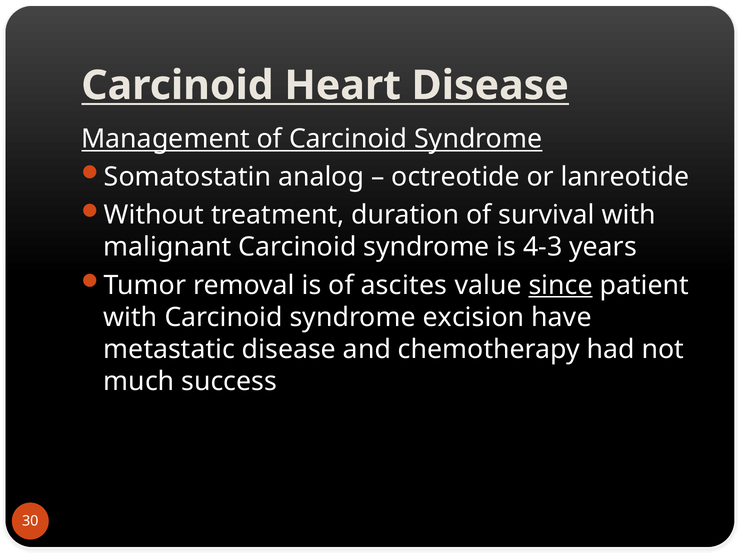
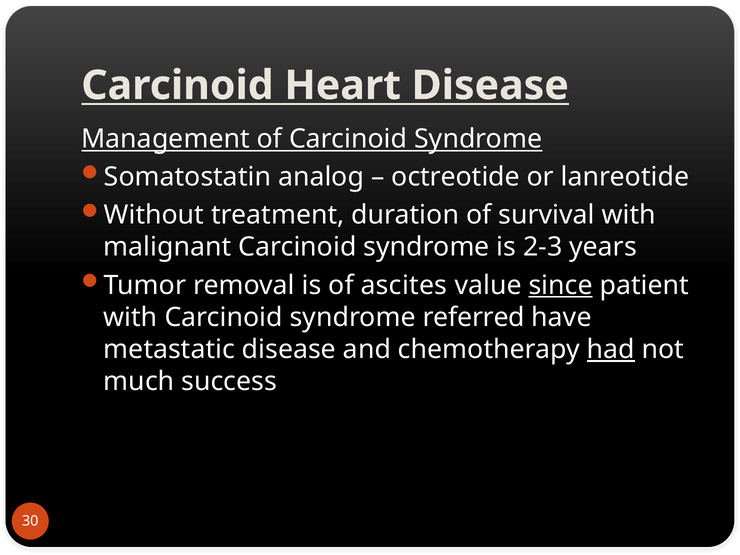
4-3: 4-3 -> 2-3 (543, 247)
excision: excision -> referred (474, 317)
had underline: none -> present (611, 350)
